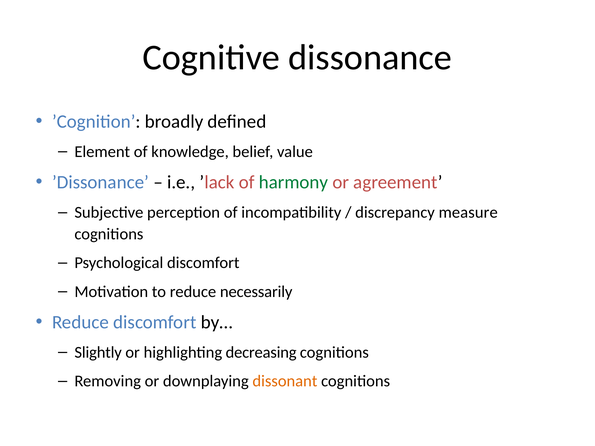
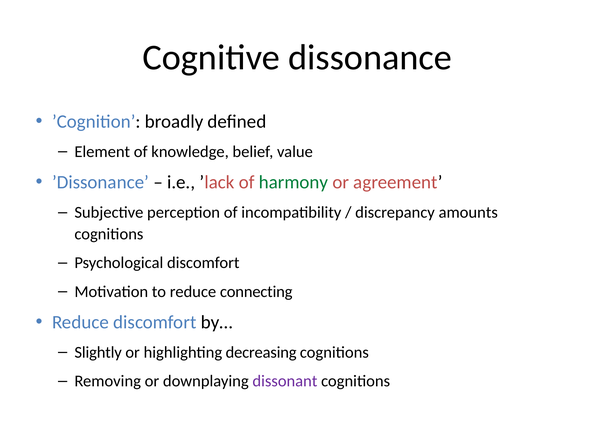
measure: measure -> amounts (468, 213)
necessarily: necessarily -> connecting (256, 292)
dissonant colour: orange -> purple (285, 381)
